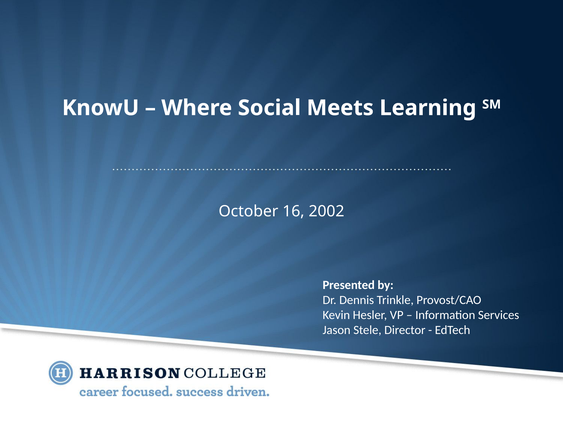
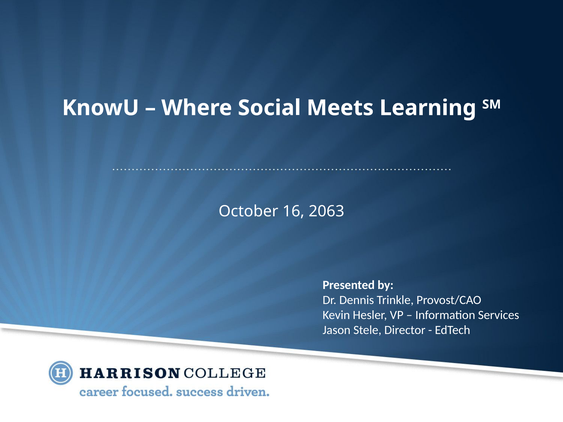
2002: 2002 -> 2063 (326, 211)
